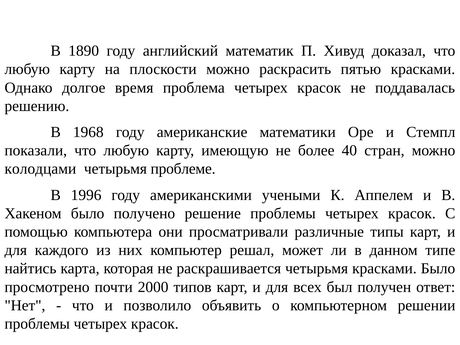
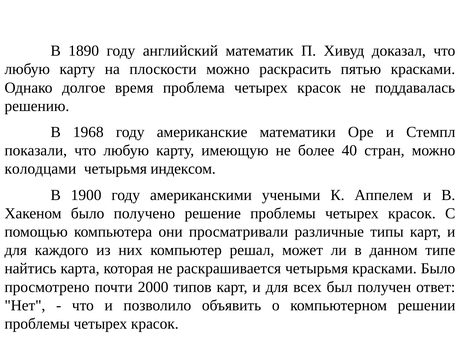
проблеме: проблеме -> индексом (183, 169)
1996: 1996 -> 1900 (86, 195)
